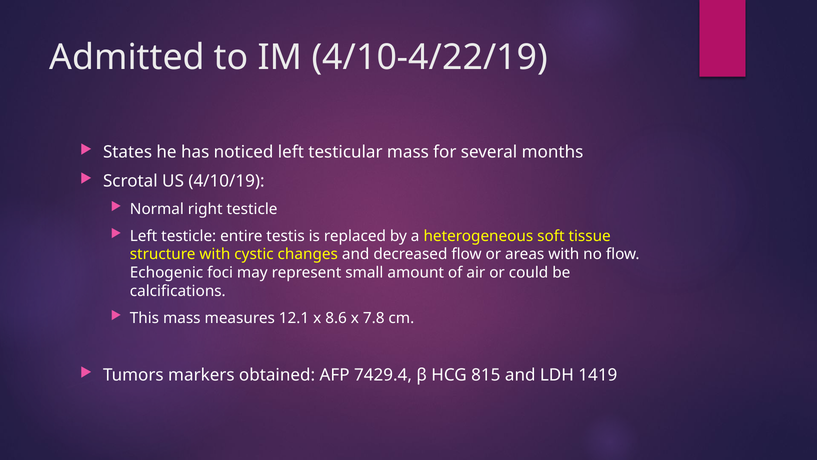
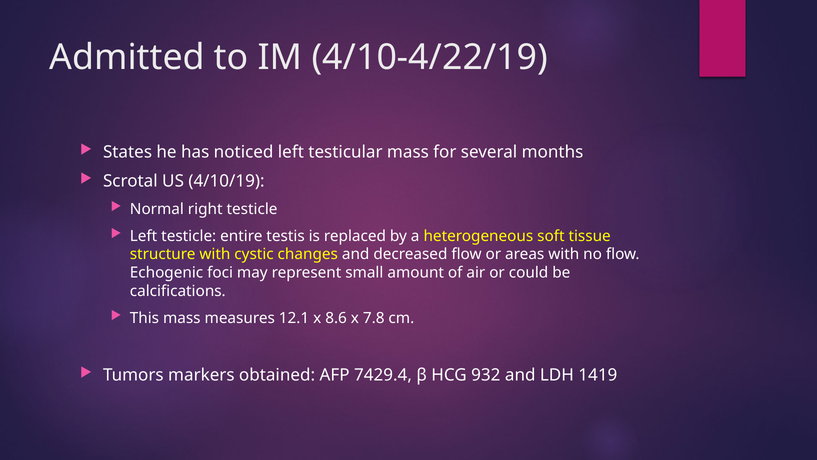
815: 815 -> 932 (486, 375)
